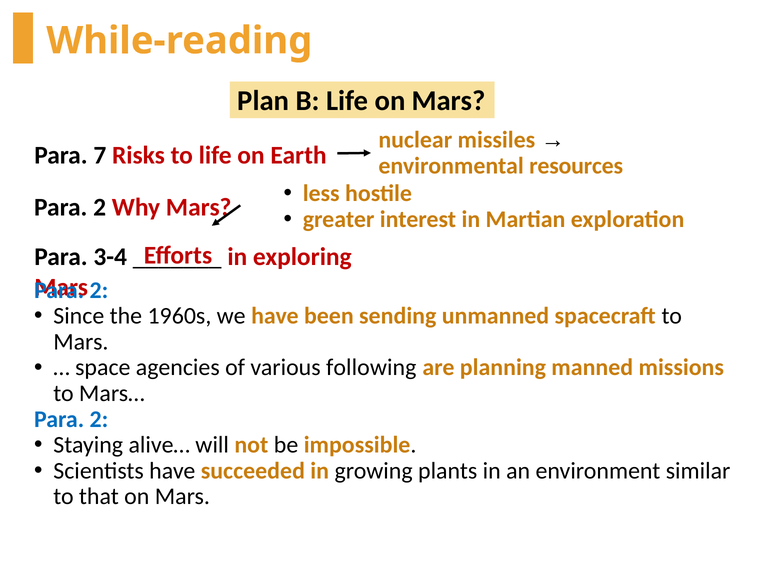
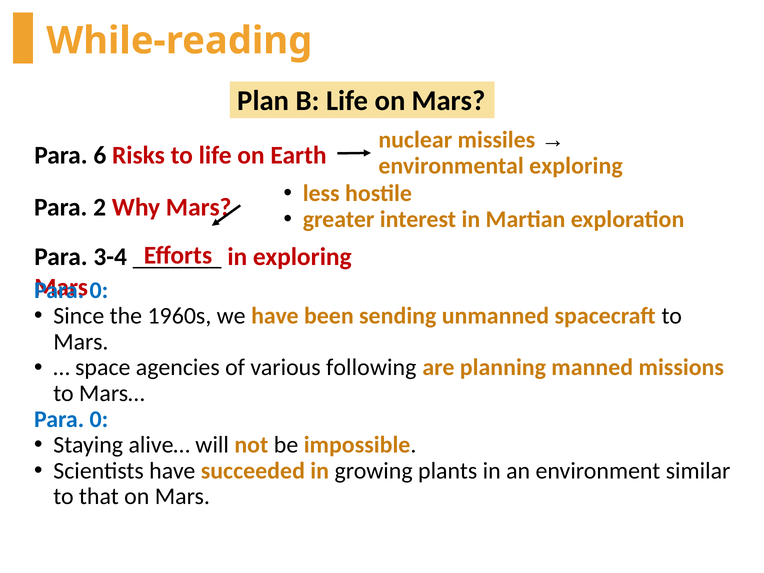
7: 7 -> 6 (100, 155)
environmental resources: resources -> exploring (576, 166)
2: 2 -> 0 (99, 290)
2: 2 -> 0 (99, 419)
